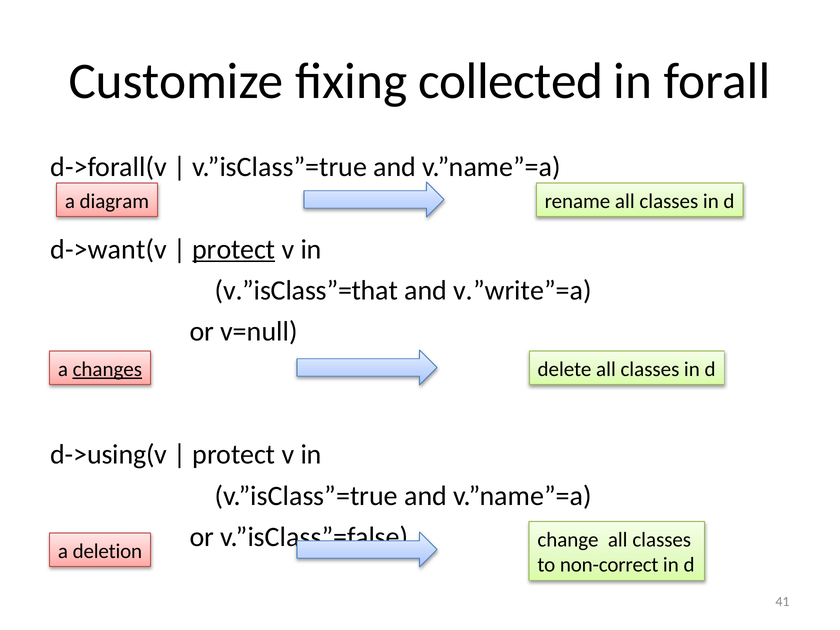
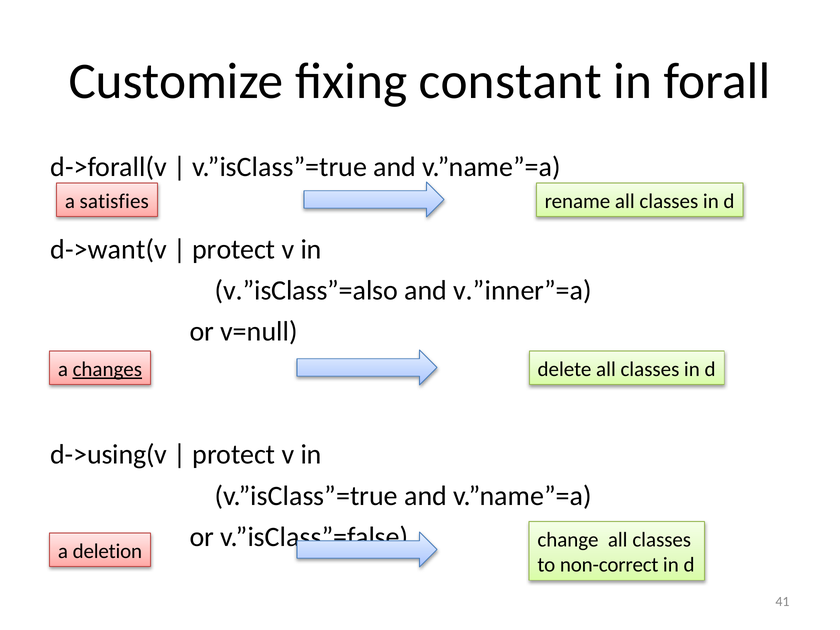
collected: collected -> constant (510, 81)
diagram: diagram -> satisfies (114, 201)
protect underline: present -> none (234, 249)
v.”isClass”=that: v.”isClass”=that -> v.”isClass”=also (306, 290)
v.”write”=a: v.”write”=a -> v.”inner”=a (523, 290)
